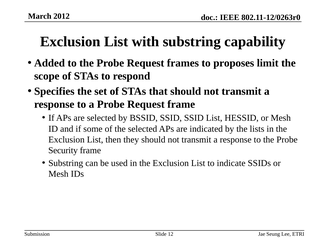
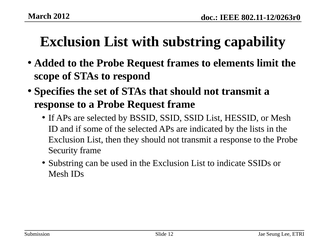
proposes: proposes -> elements (234, 63)
